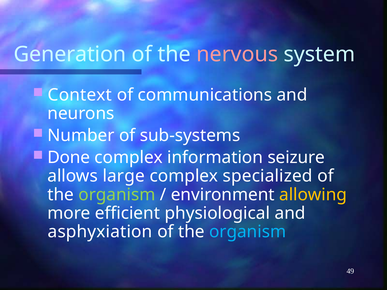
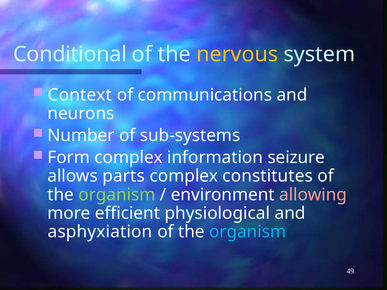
Generation: Generation -> Conditional (70, 54)
nervous colour: pink -> yellow (237, 54)
Done: Done -> Form (69, 158)
large: large -> parts (124, 176)
specialized: specialized -> constitutes (268, 176)
allowing colour: yellow -> pink (313, 195)
